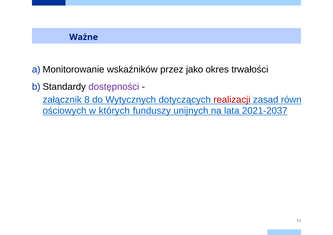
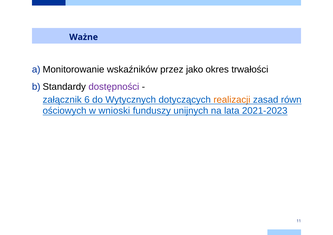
8: 8 -> 6 (87, 100)
realizacji colour: red -> orange (232, 100)
których: których -> wnioski (114, 111)
2021-2037: 2021-2037 -> 2021-2023 (265, 111)
